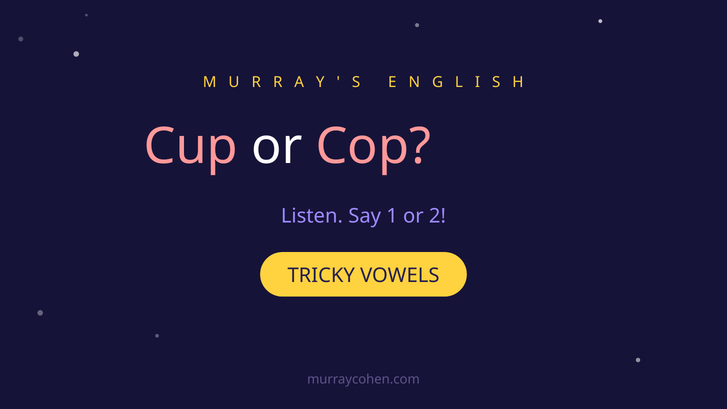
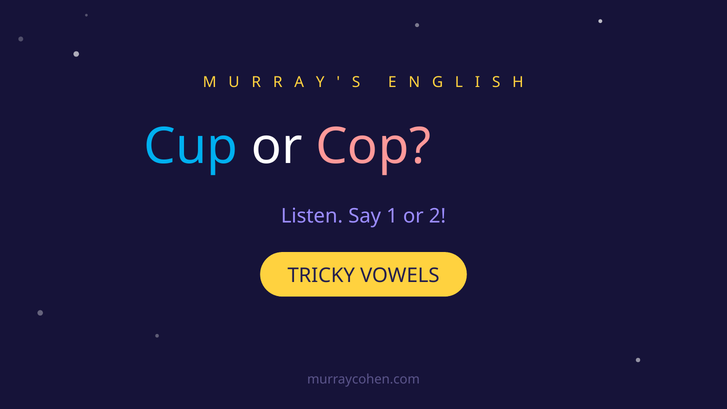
Cup colour: pink -> light blue (191, 147)
